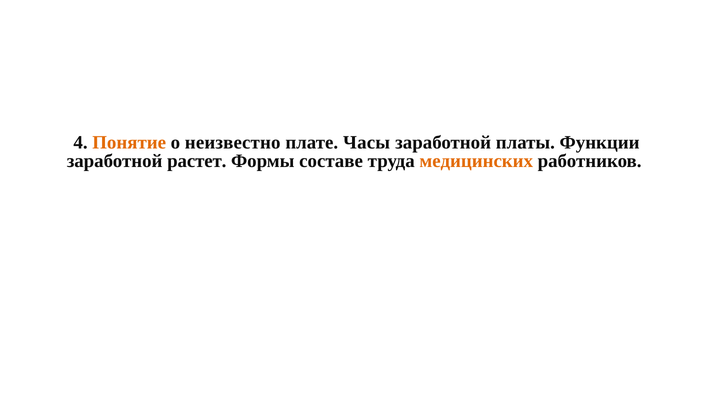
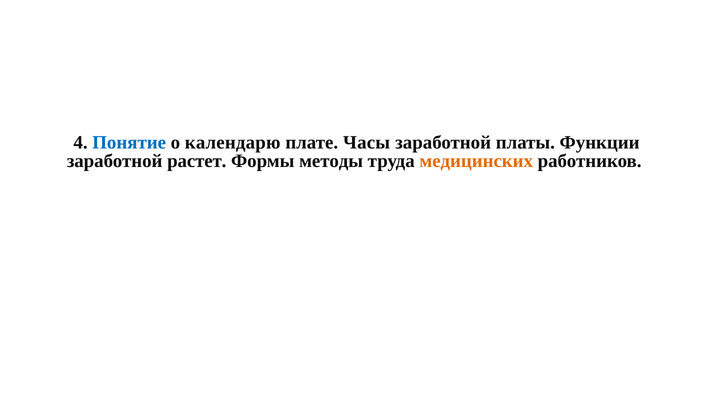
Понятие colour: orange -> blue (129, 143)
неизвестно: неизвестно -> календарю (233, 143)
составе: составе -> методы (331, 161)
